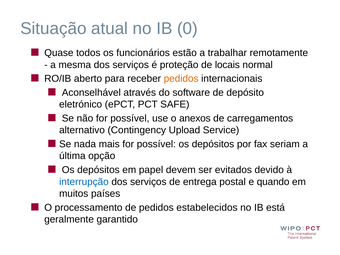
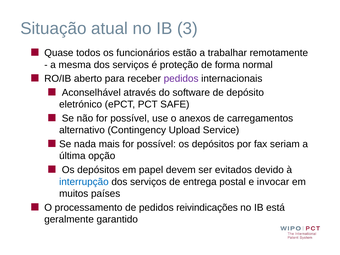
0: 0 -> 3 (187, 29)
locais: locais -> forma (227, 65)
pedidos colour: orange -> purple (181, 79)
quando: quando -> invocar (273, 182)
estabelecidos: estabelecidos -> reivindicações (207, 208)
